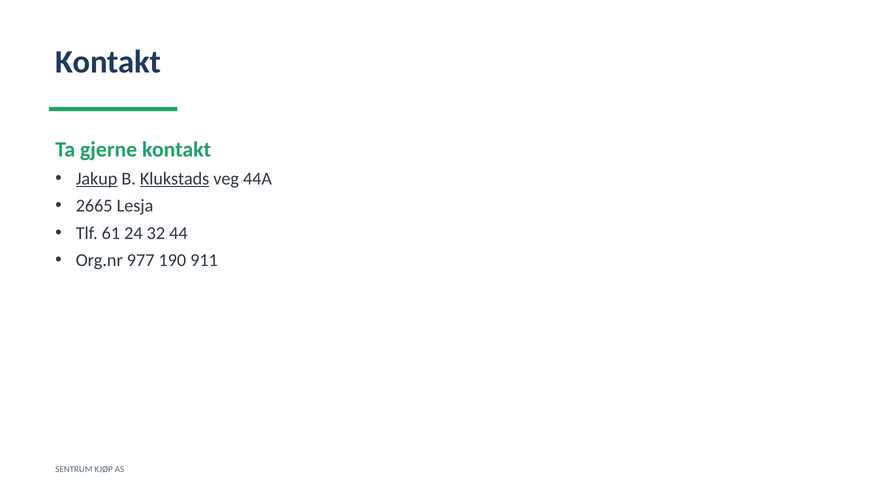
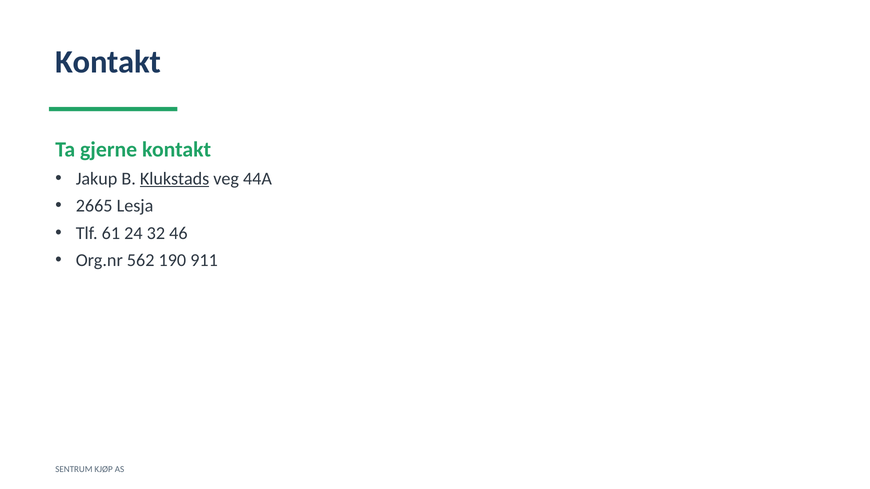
Jakup underline: present -> none (97, 179)
44: 44 -> 46 (178, 233)
977: 977 -> 562 (141, 261)
